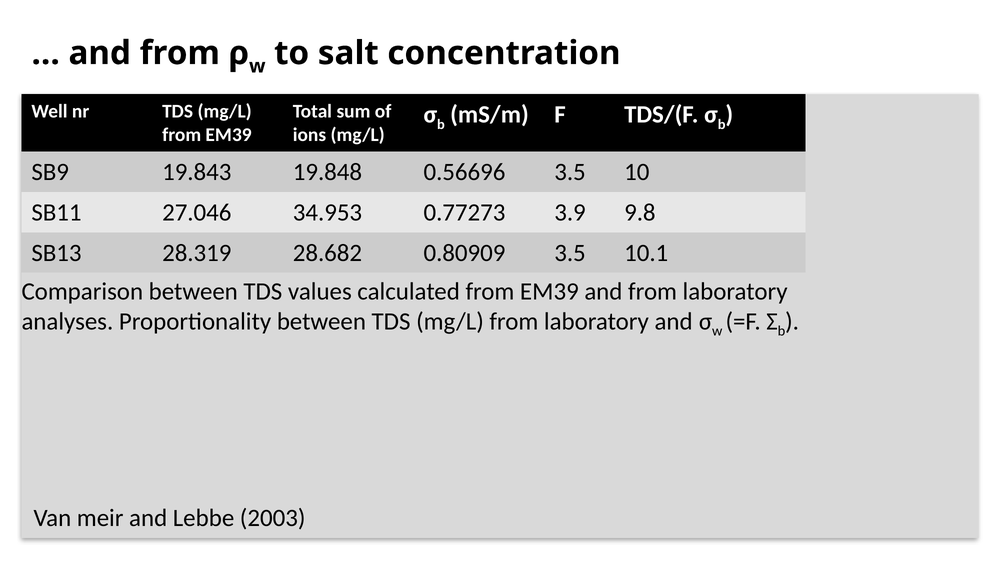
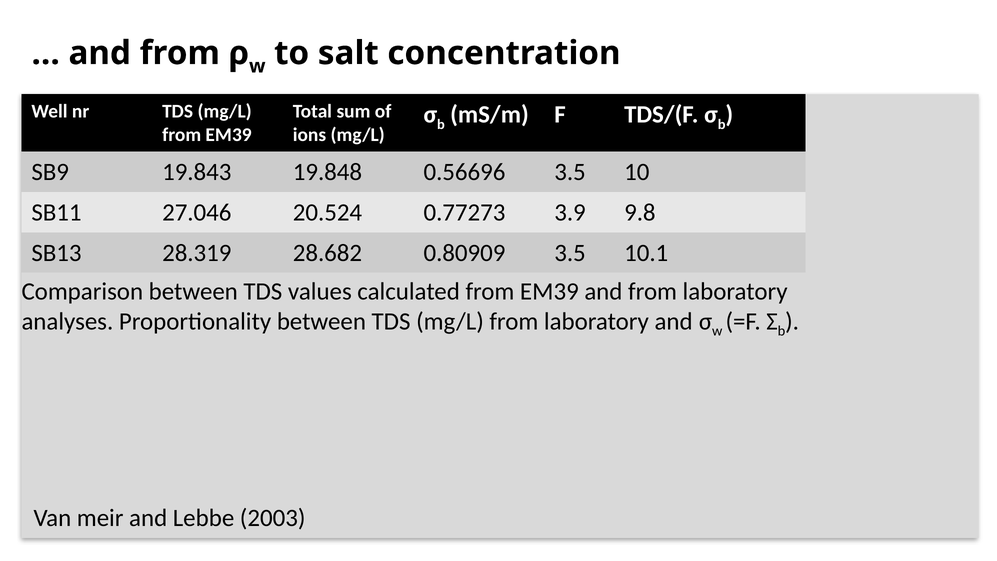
34.953: 34.953 -> 20.524 (327, 212)
